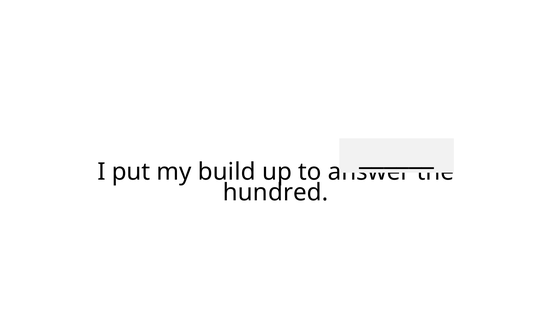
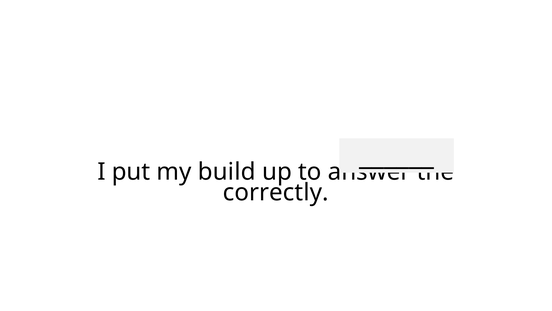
hundred: hundred -> correctly (276, 192)
